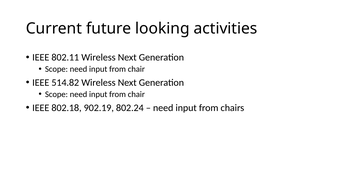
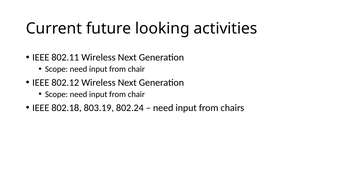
514.82: 514.82 -> 802.12 (65, 83)
902.19: 902.19 -> 803.19 (99, 108)
